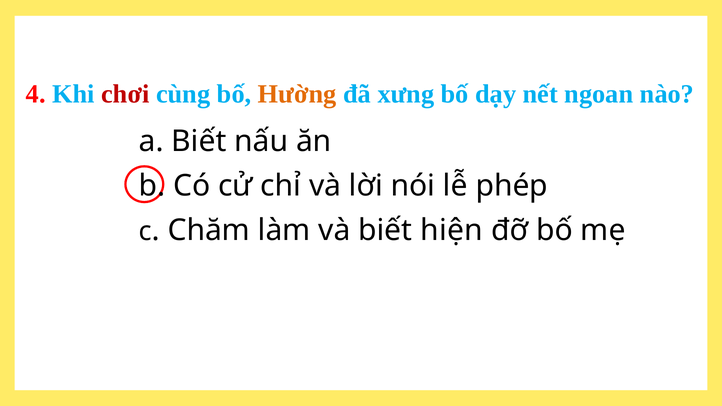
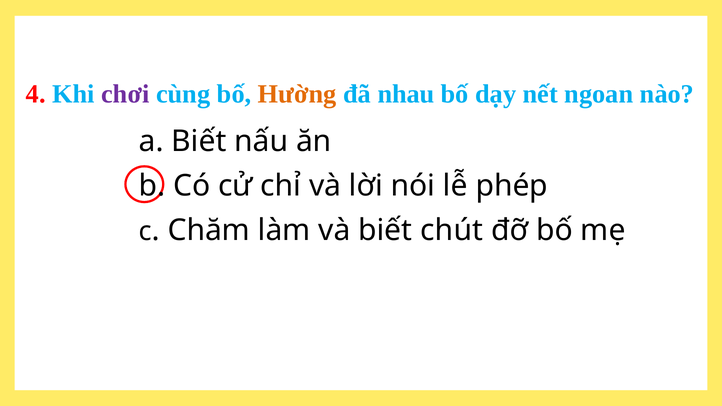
chơi colour: red -> purple (125, 94)
xưng: xưng -> nhau (406, 94)
hiện: hiện -> chút (452, 231)
